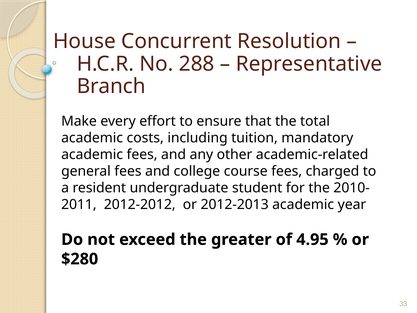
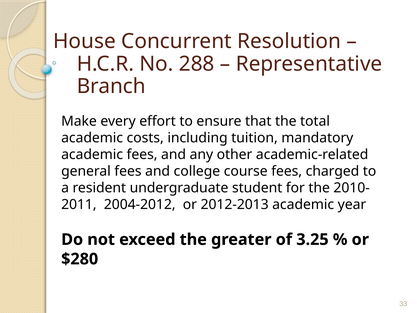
2012-2012: 2012-2012 -> 2004-2012 (140, 204)
4.95: 4.95 -> 3.25 (312, 239)
